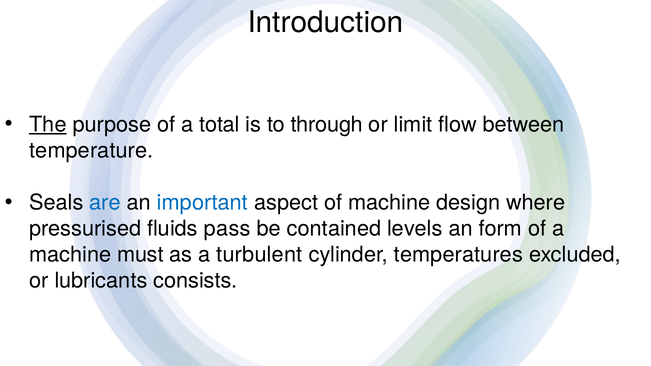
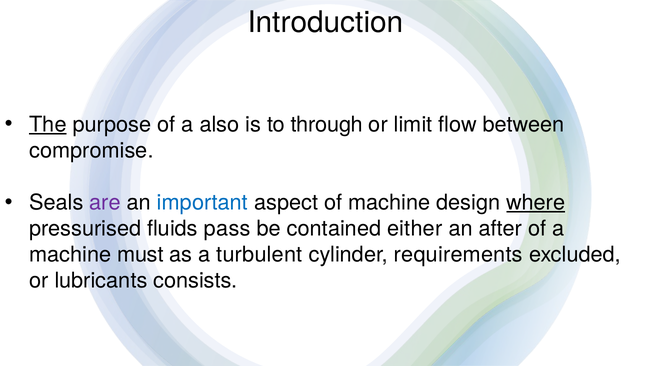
total: total -> also (219, 125)
temperature: temperature -> compromise (91, 151)
are colour: blue -> purple (105, 203)
where underline: none -> present (536, 203)
levels: levels -> either (415, 229)
form: form -> after (500, 229)
temperatures: temperatures -> requirements (458, 255)
